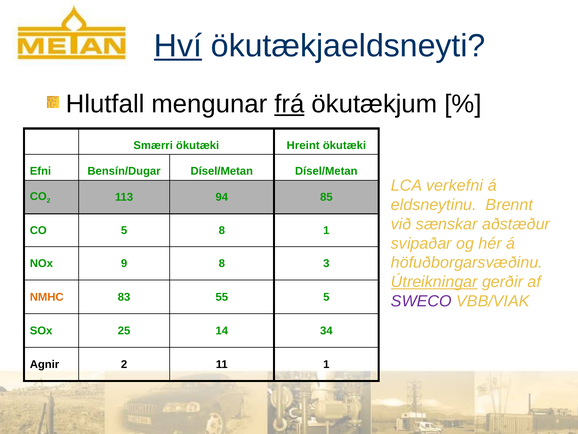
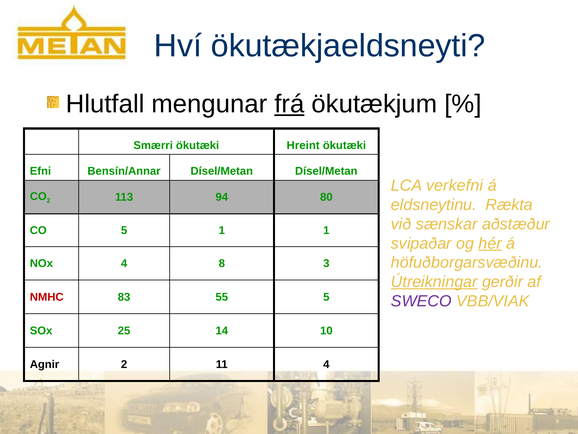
Hví underline: present -> none (178, 46)
Bensín/Dugar: Bensín/Dugar -> Bensín/Annar (124, 171)
85: 85 -> 80 (326, 197)
Brennt: Brennt -> Rækta (509, 205)
5 8: 8 -> 1 (222, 230)
hér underline: none -> present (490, 243)
NOx 9: 9 -> 4 (124, 263)
NMHC colour: orange -> red (47, 297)
34: 34 -> 10 (326, 330)
11 1: 1 -> 4 (326, 364)
